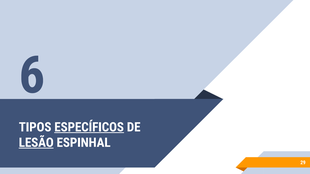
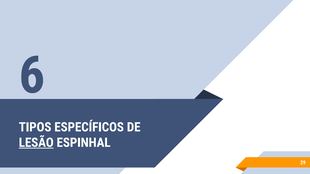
ESPECÍFICOS underline: present -> none (89, 127)
